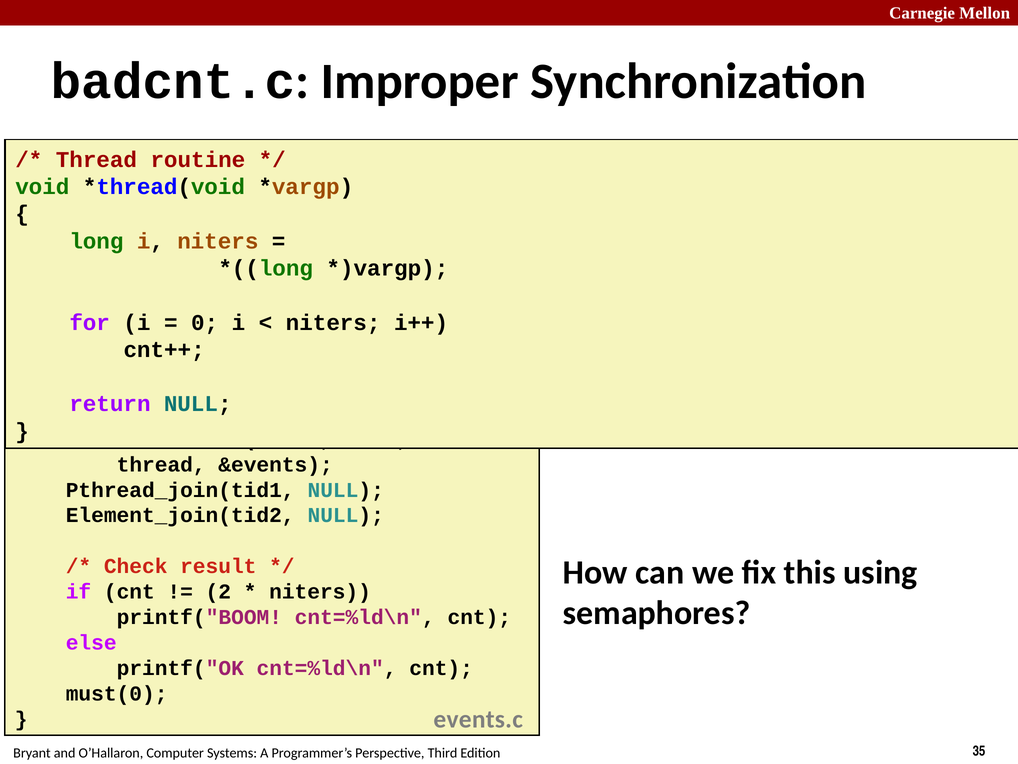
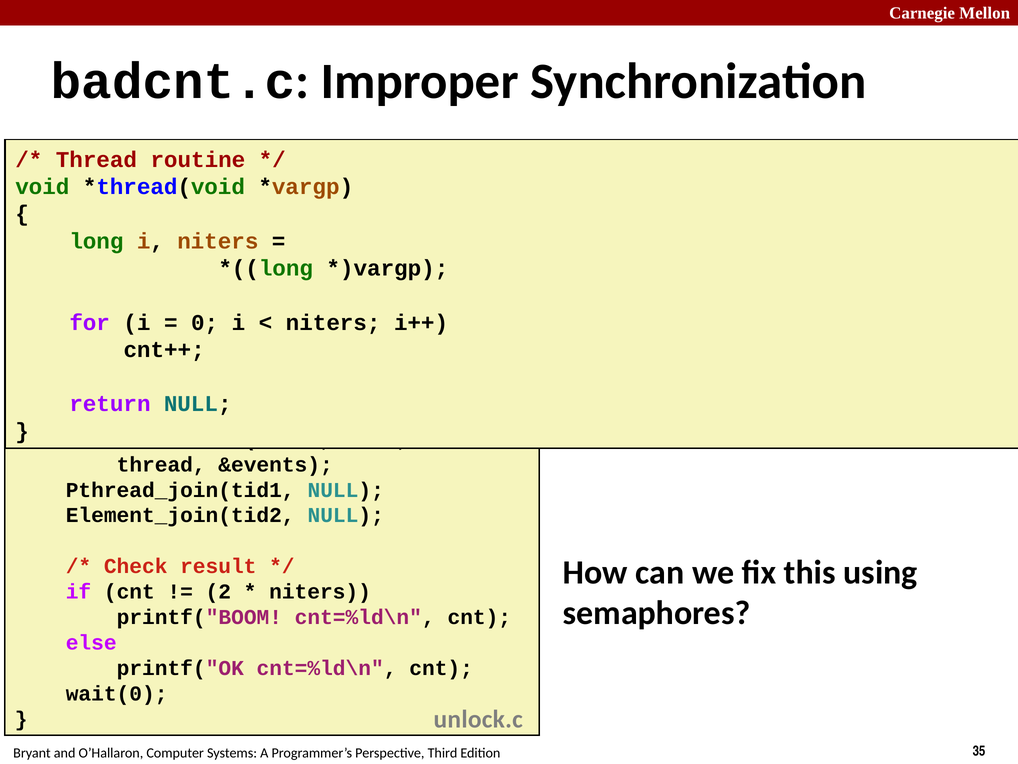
must(0: must(0 -> wait(0 (117, 693)
events.c: events.c -> unlock.c (478, 719)
